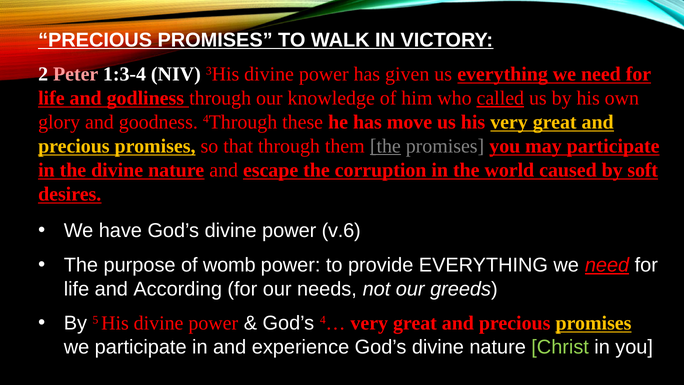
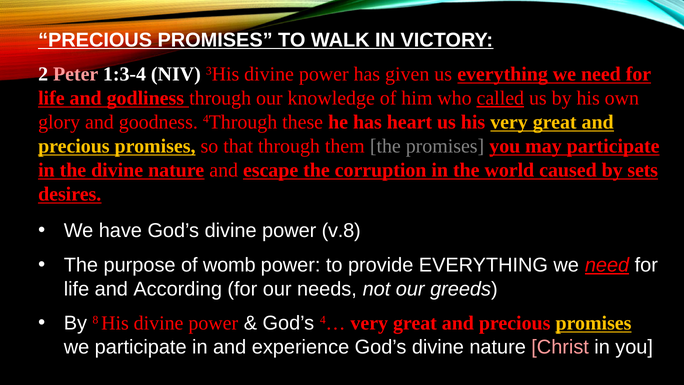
move: move -> heart (409, 122)
the underline: present -> none (385, 146)
soft: soft -> sets (643, 170)
v.6: v.6 -> v.8 (341, 231)
5: 5 -> 8 (95, 320)
Christ colour: light green -> pink (560, 347)
